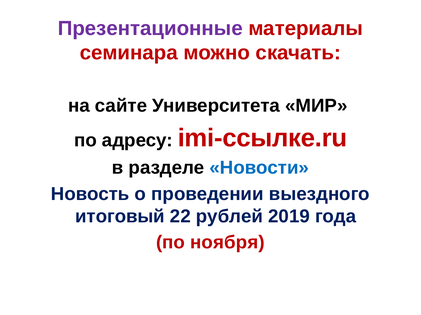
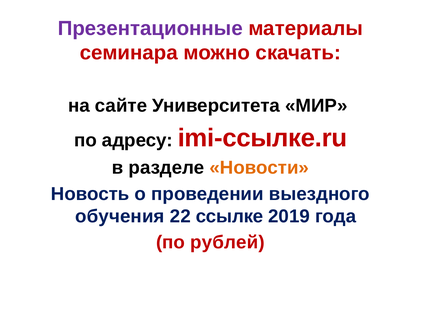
Новости colour: blue -> orange (259, 168)
итоговый: итоговый -> обучения (120, 217)
рублей: рублей -> ссылке (230, 217)
ноября: ноября -> рублей (227, 243)
